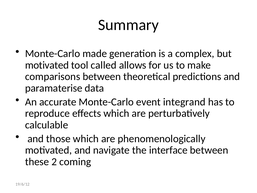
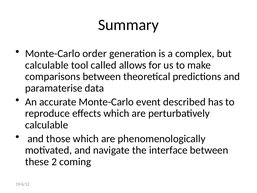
made: made -> order (95, 53)
motivated: motivated -> calculable (47, 65)
integrand: integrand -> described (184, 102)
